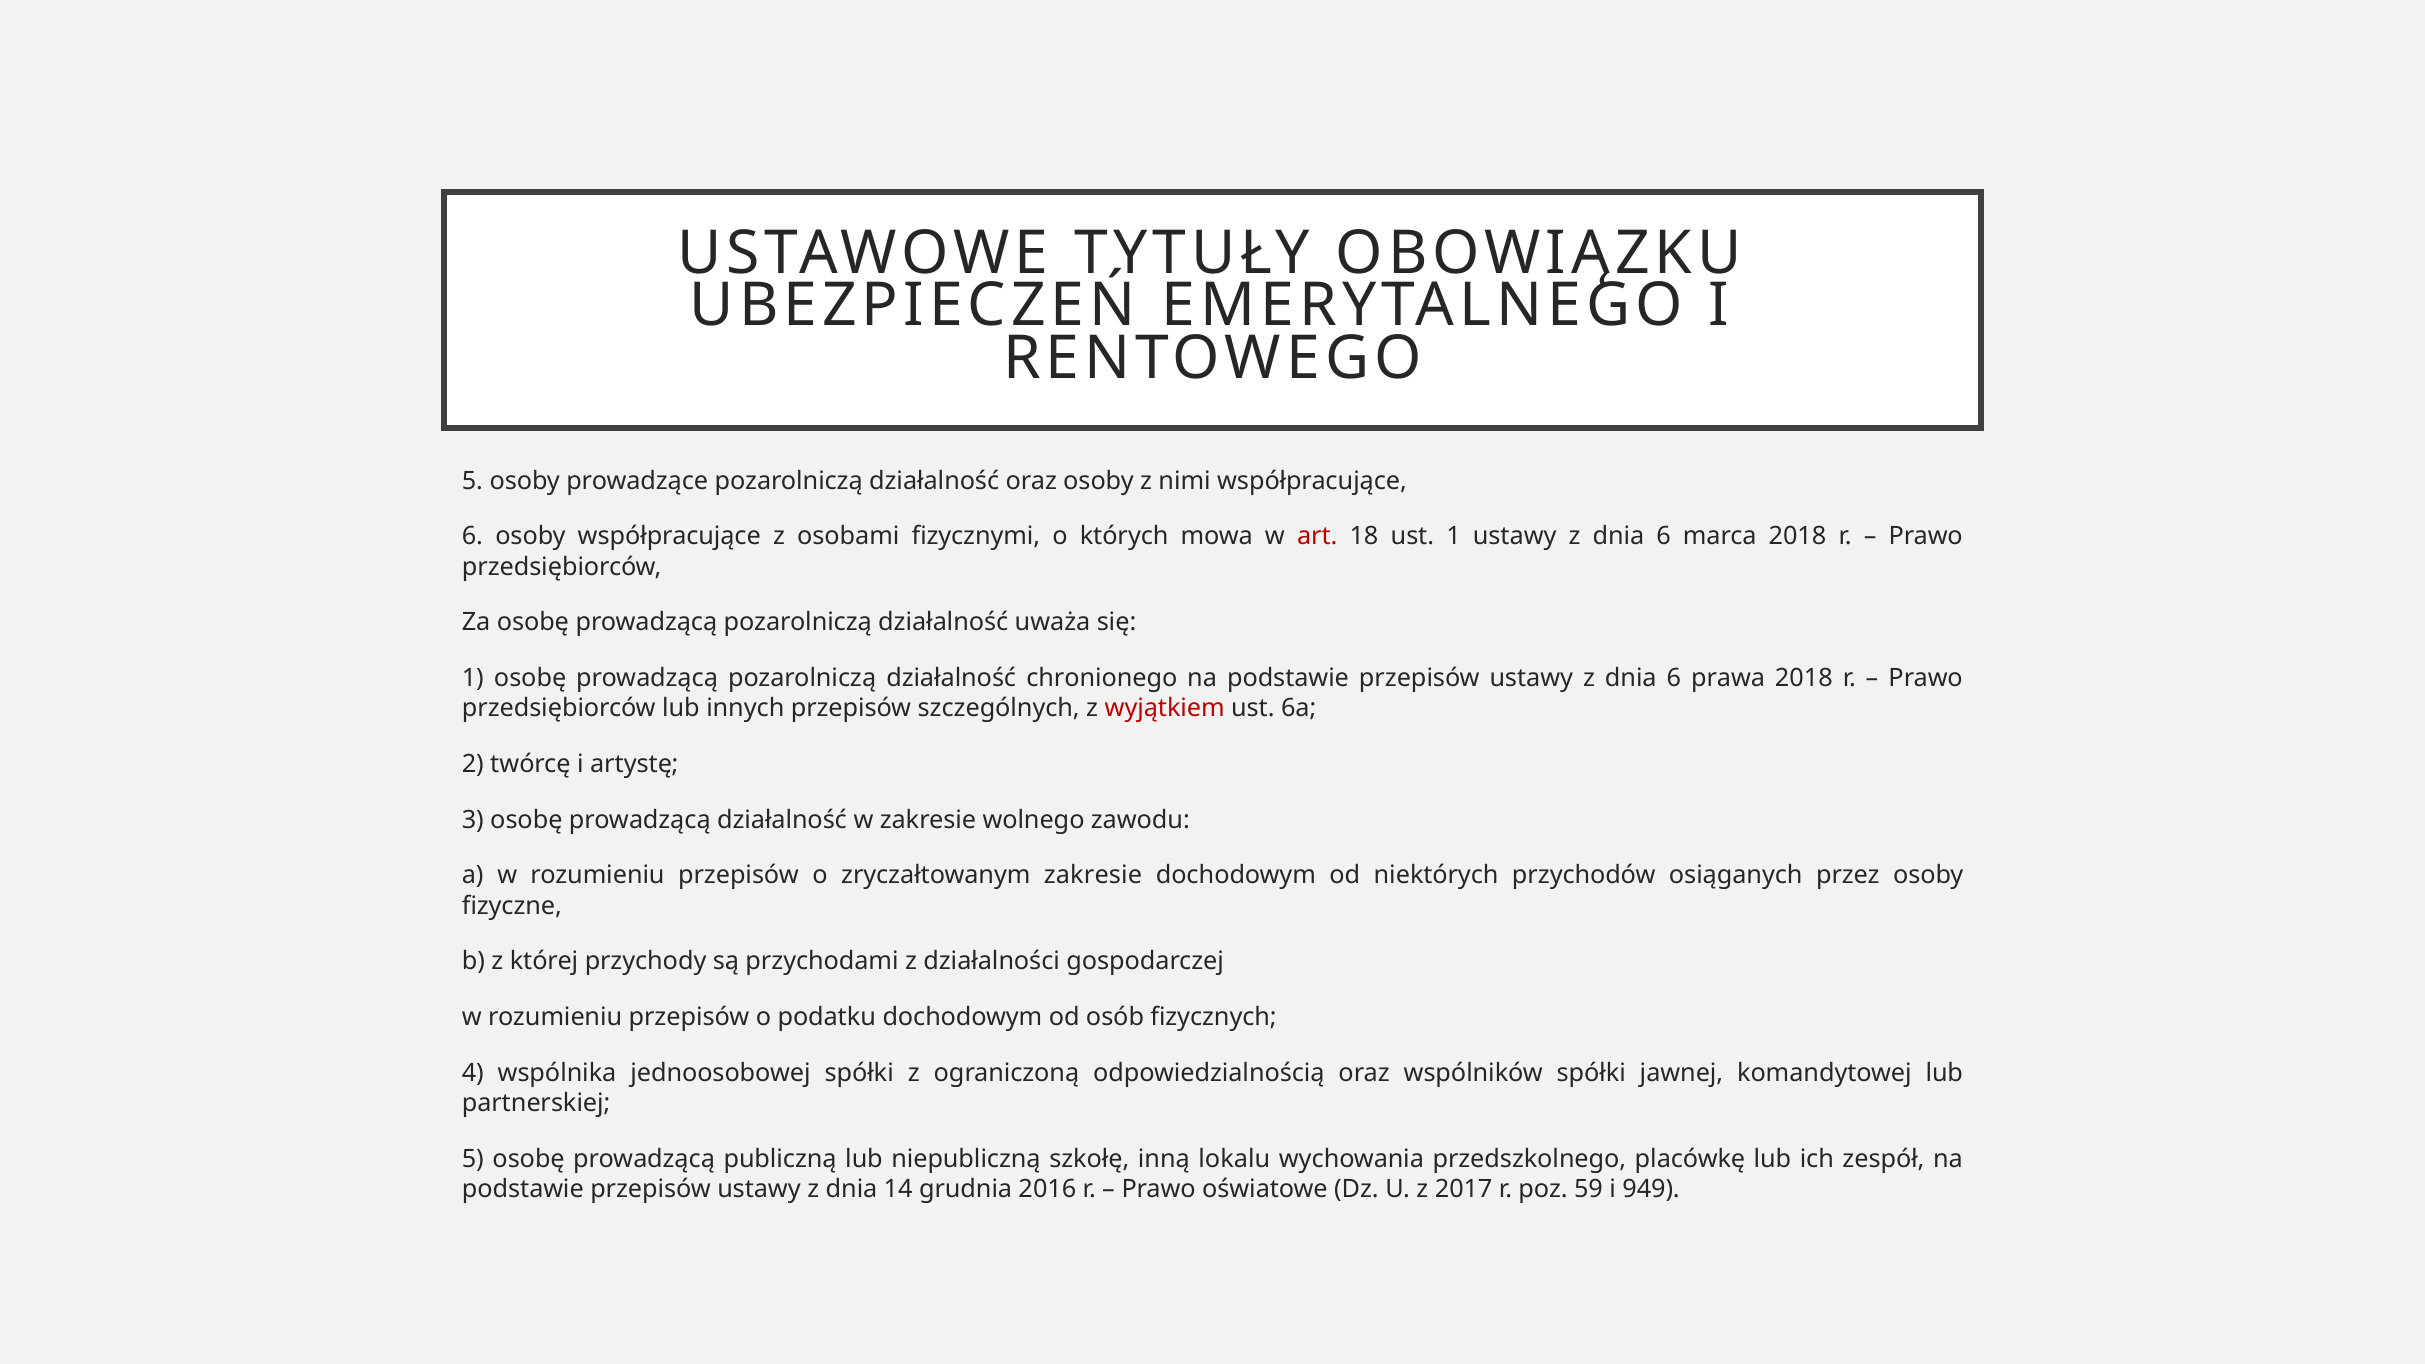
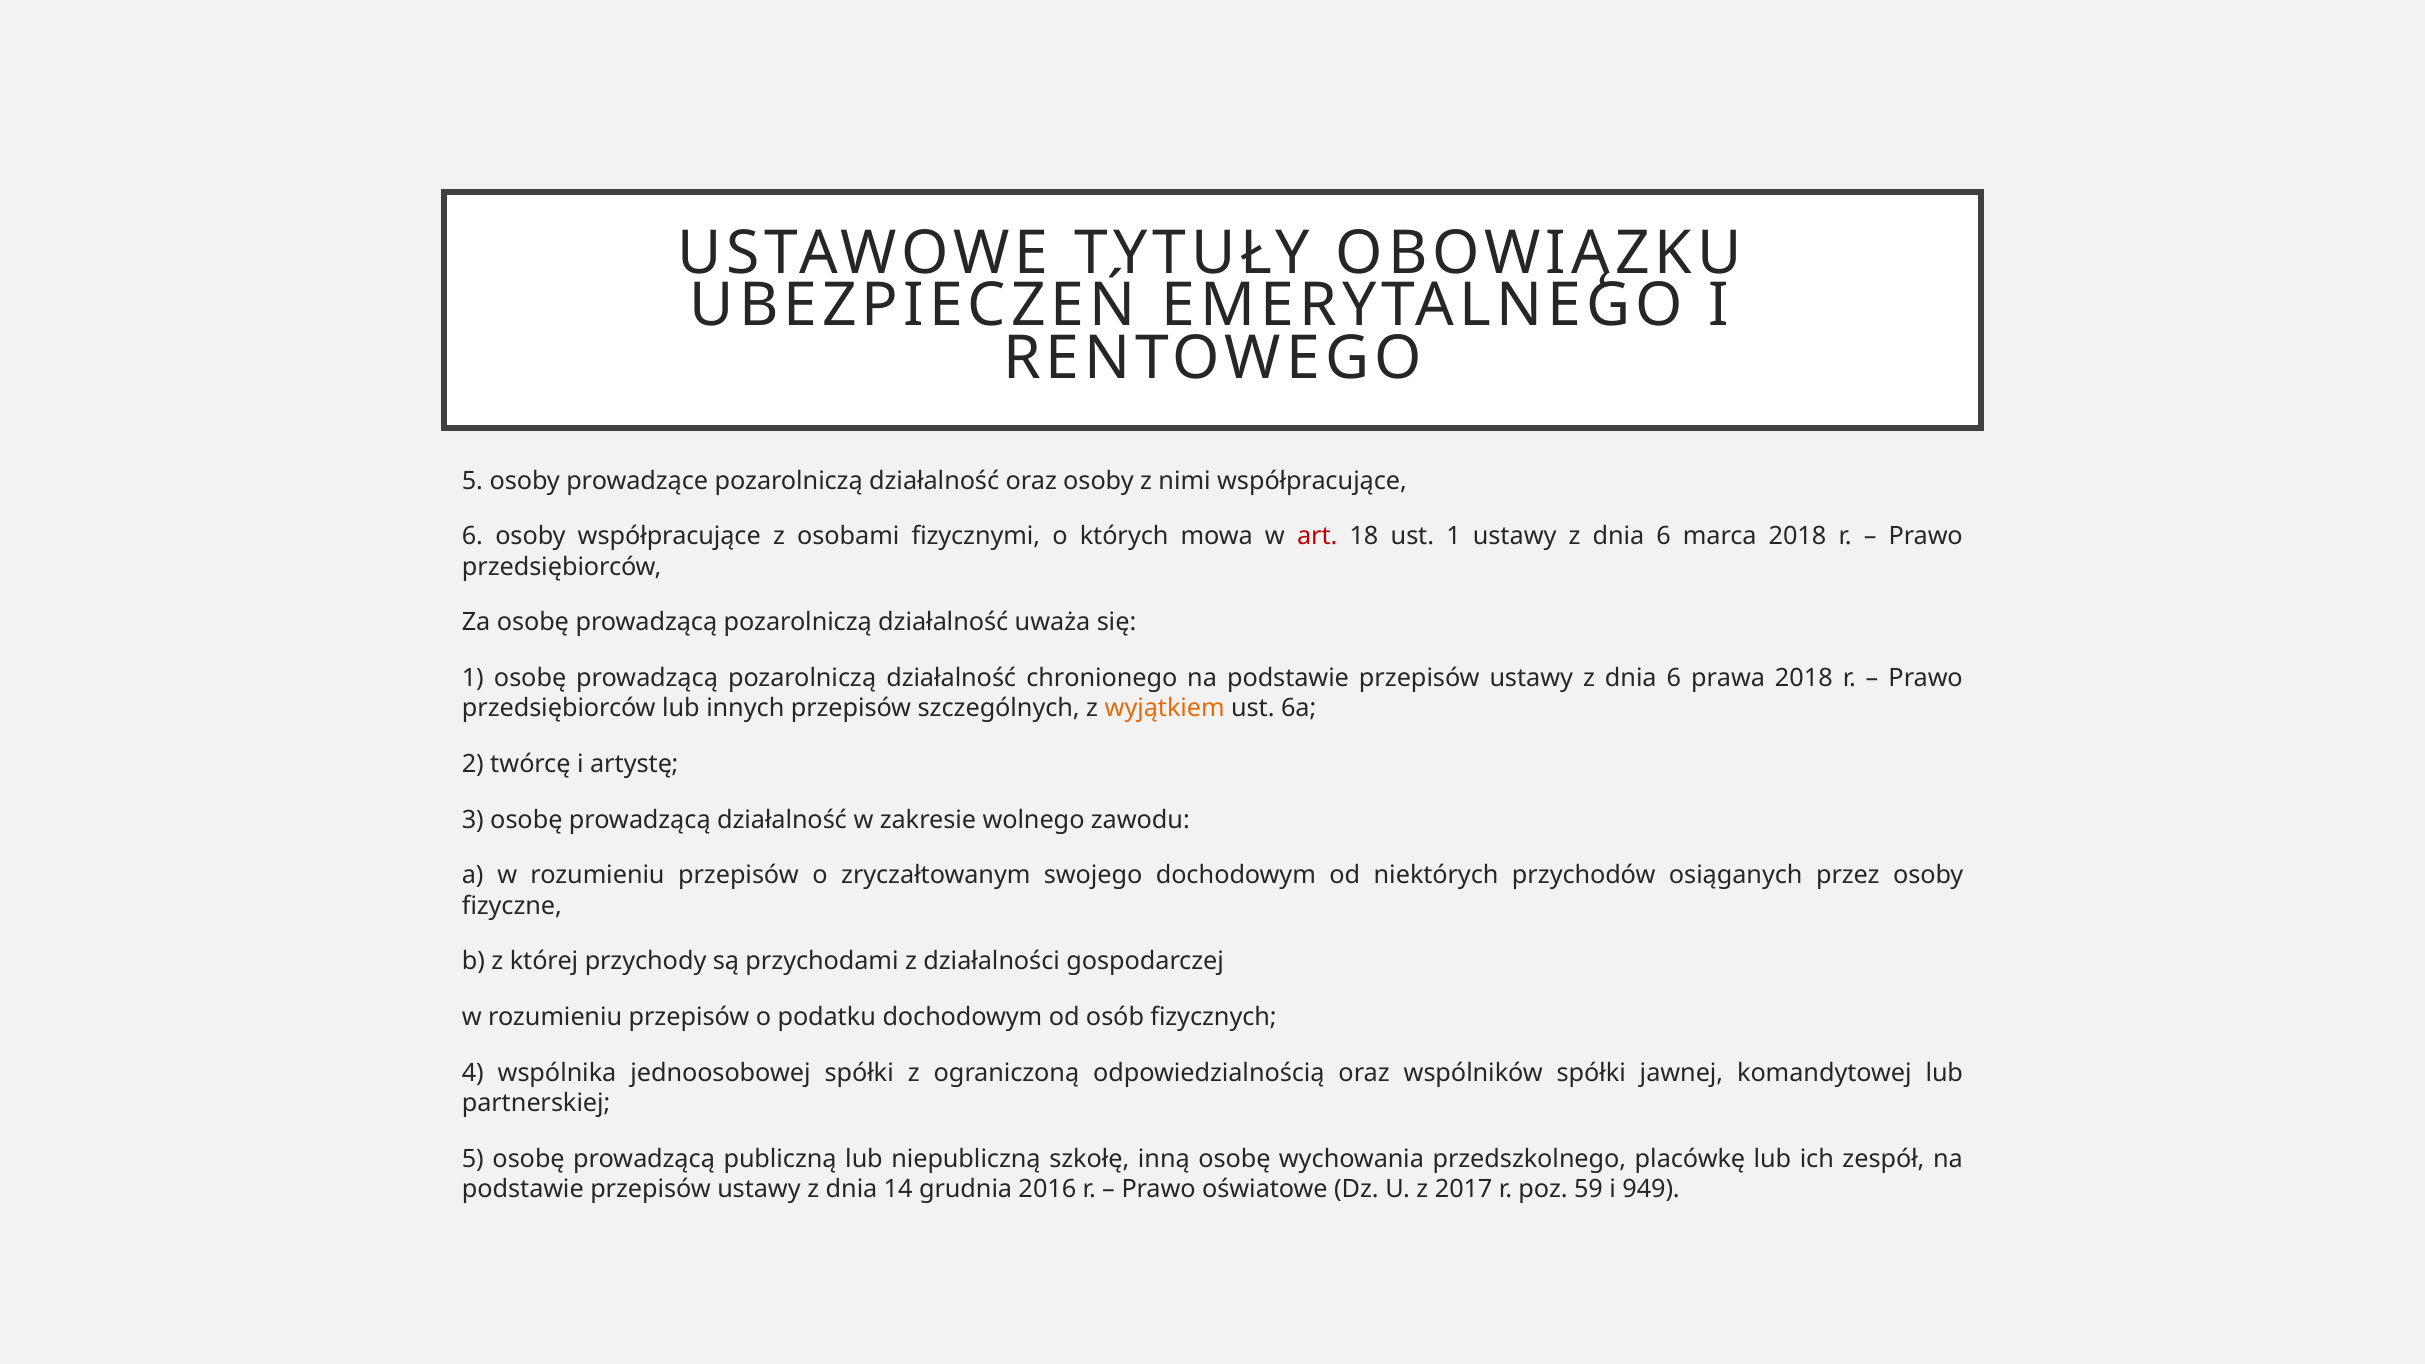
wyjątkiem colour: red -> orange (1165, 709)
zryczałtowanym zakresie: zakresie -> swojego (1093, 875)
inną lokalu: lokalu -> osobę (1234, 1159)
